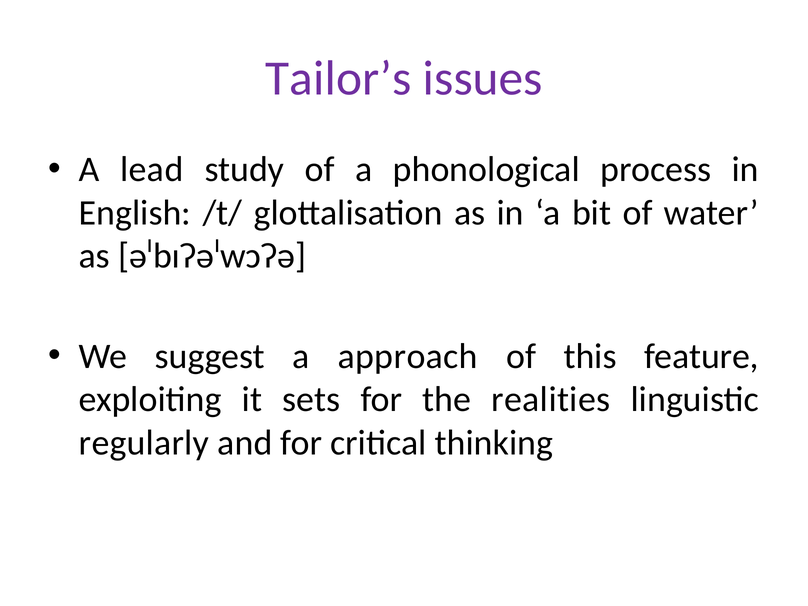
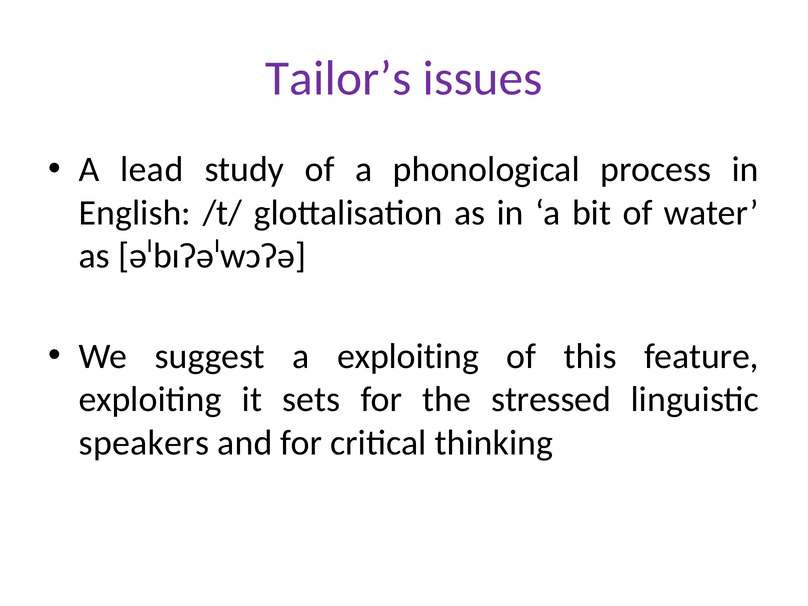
a approach: approach -> exploiting (408, 356)
realities: realities -> stressed (551, 400)
regularly: regularly -> speakers (144, 443)
